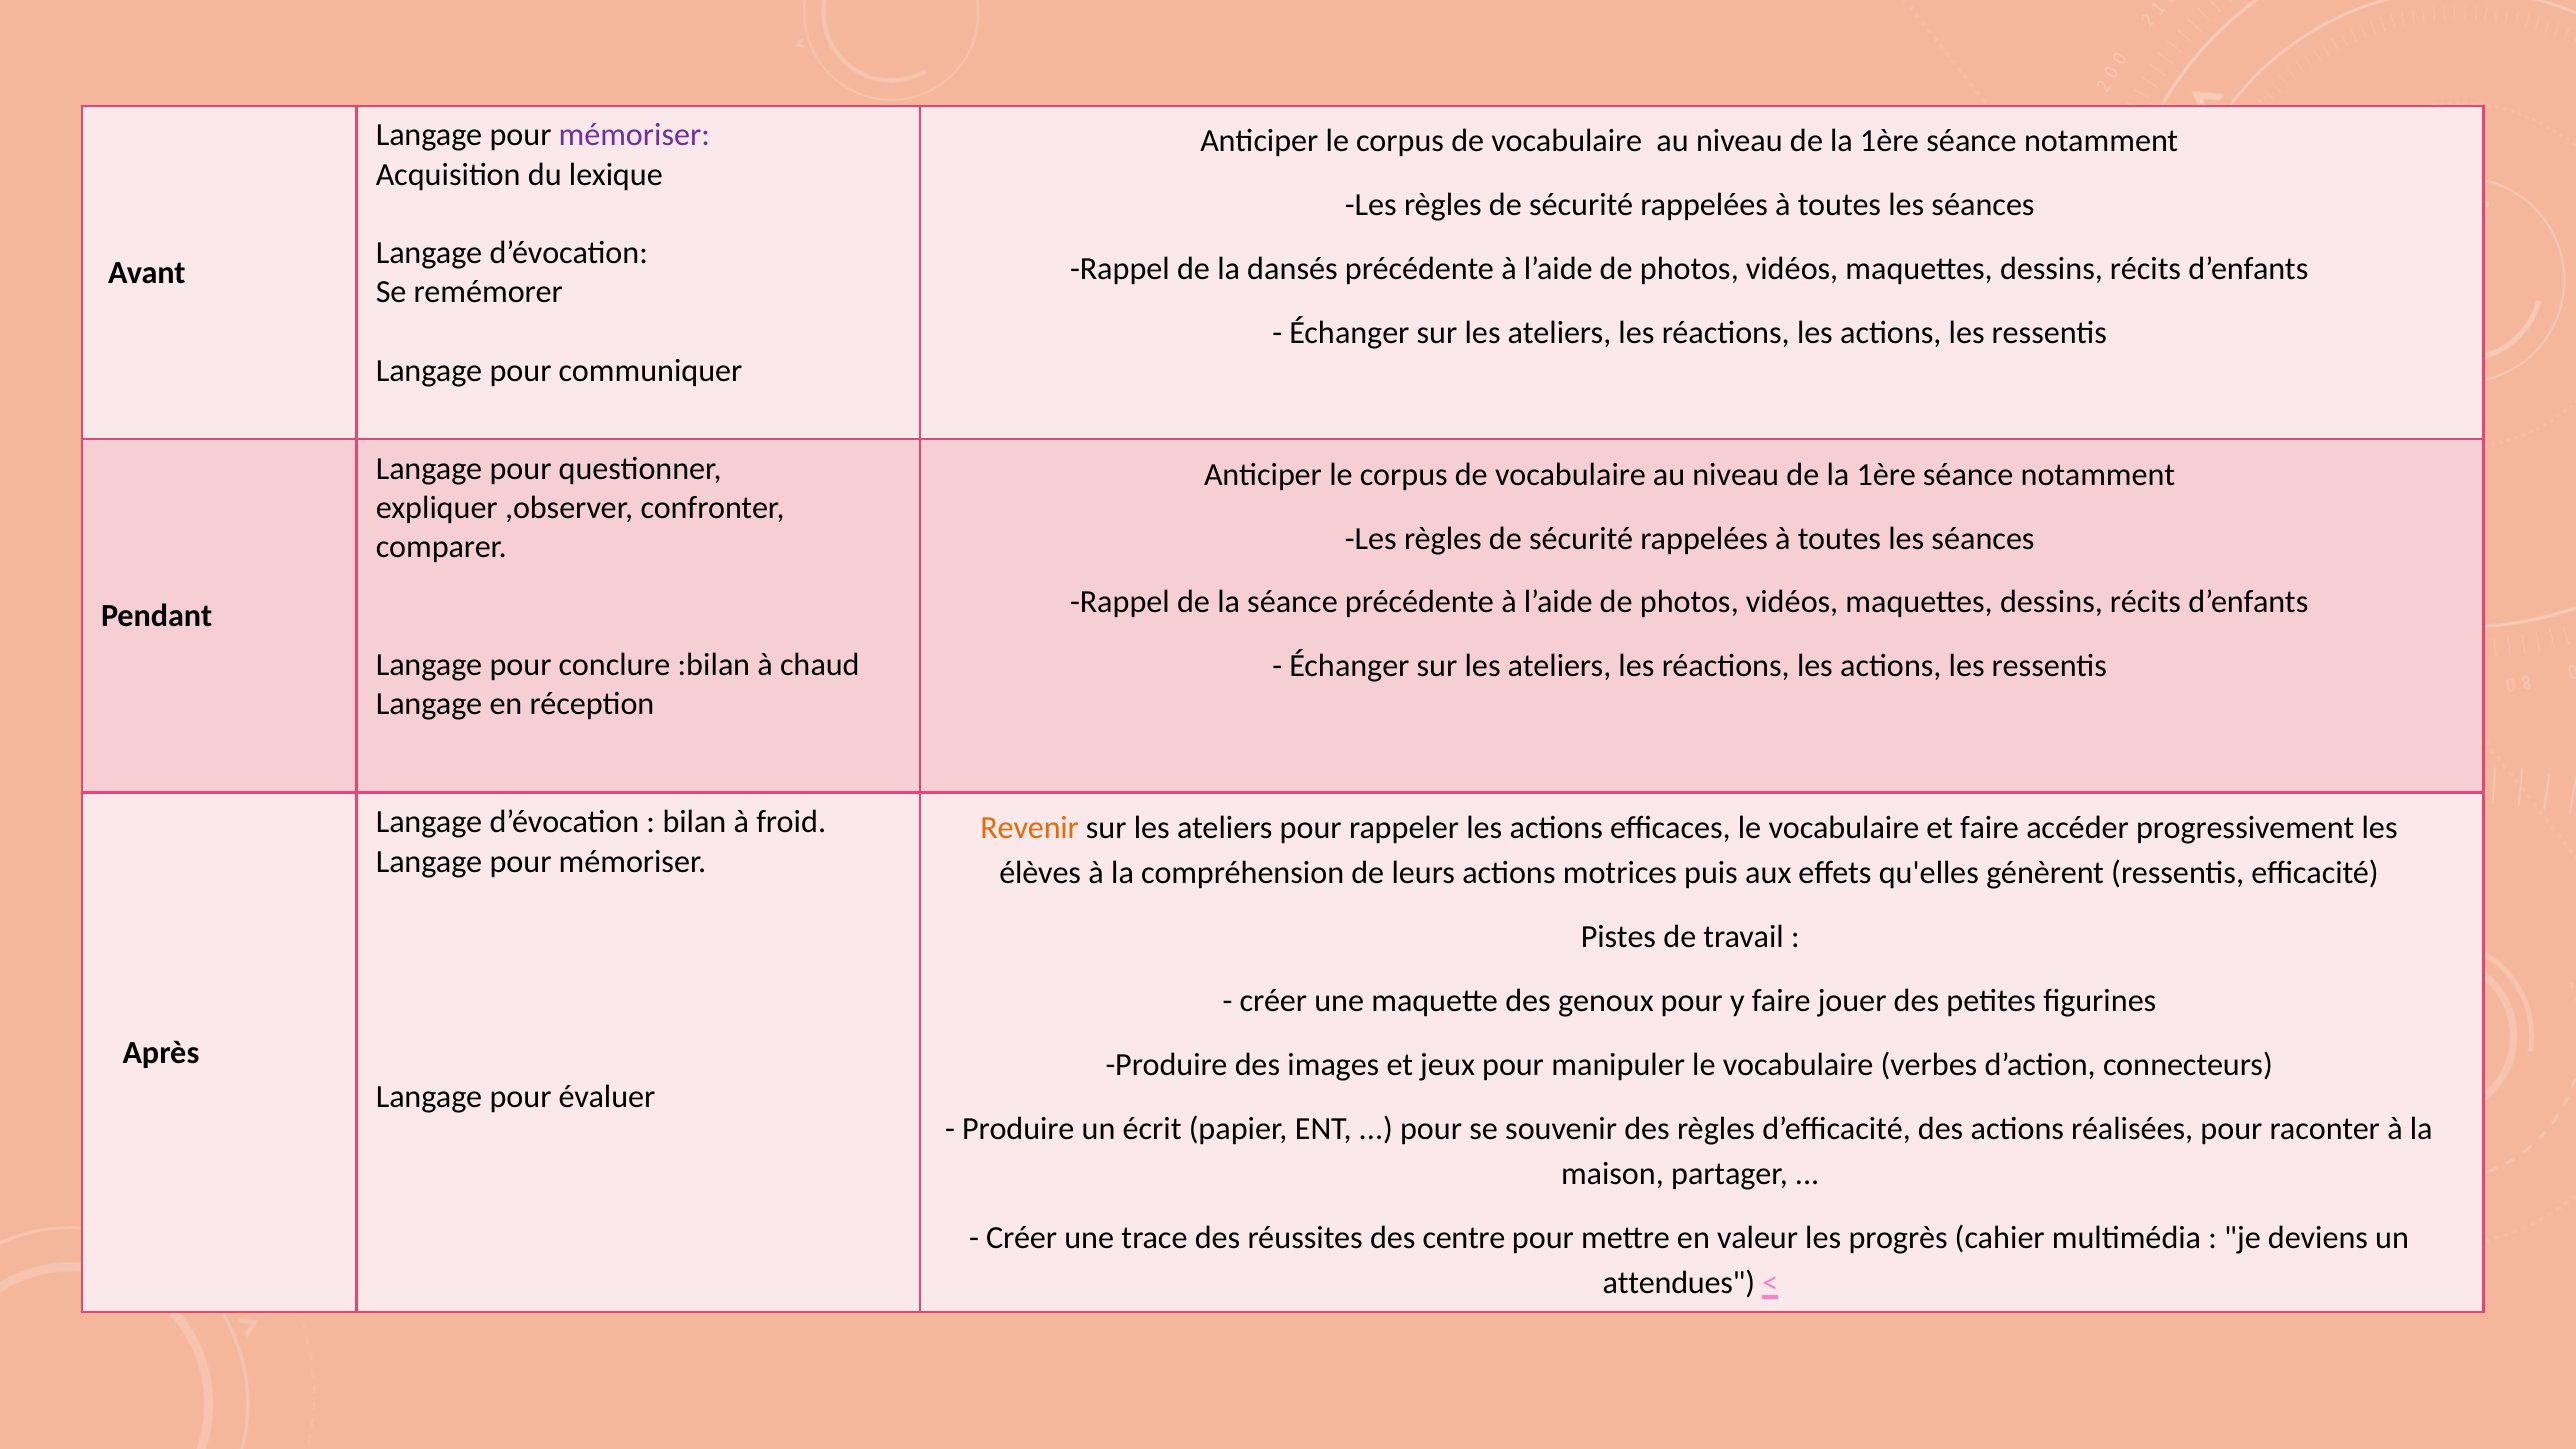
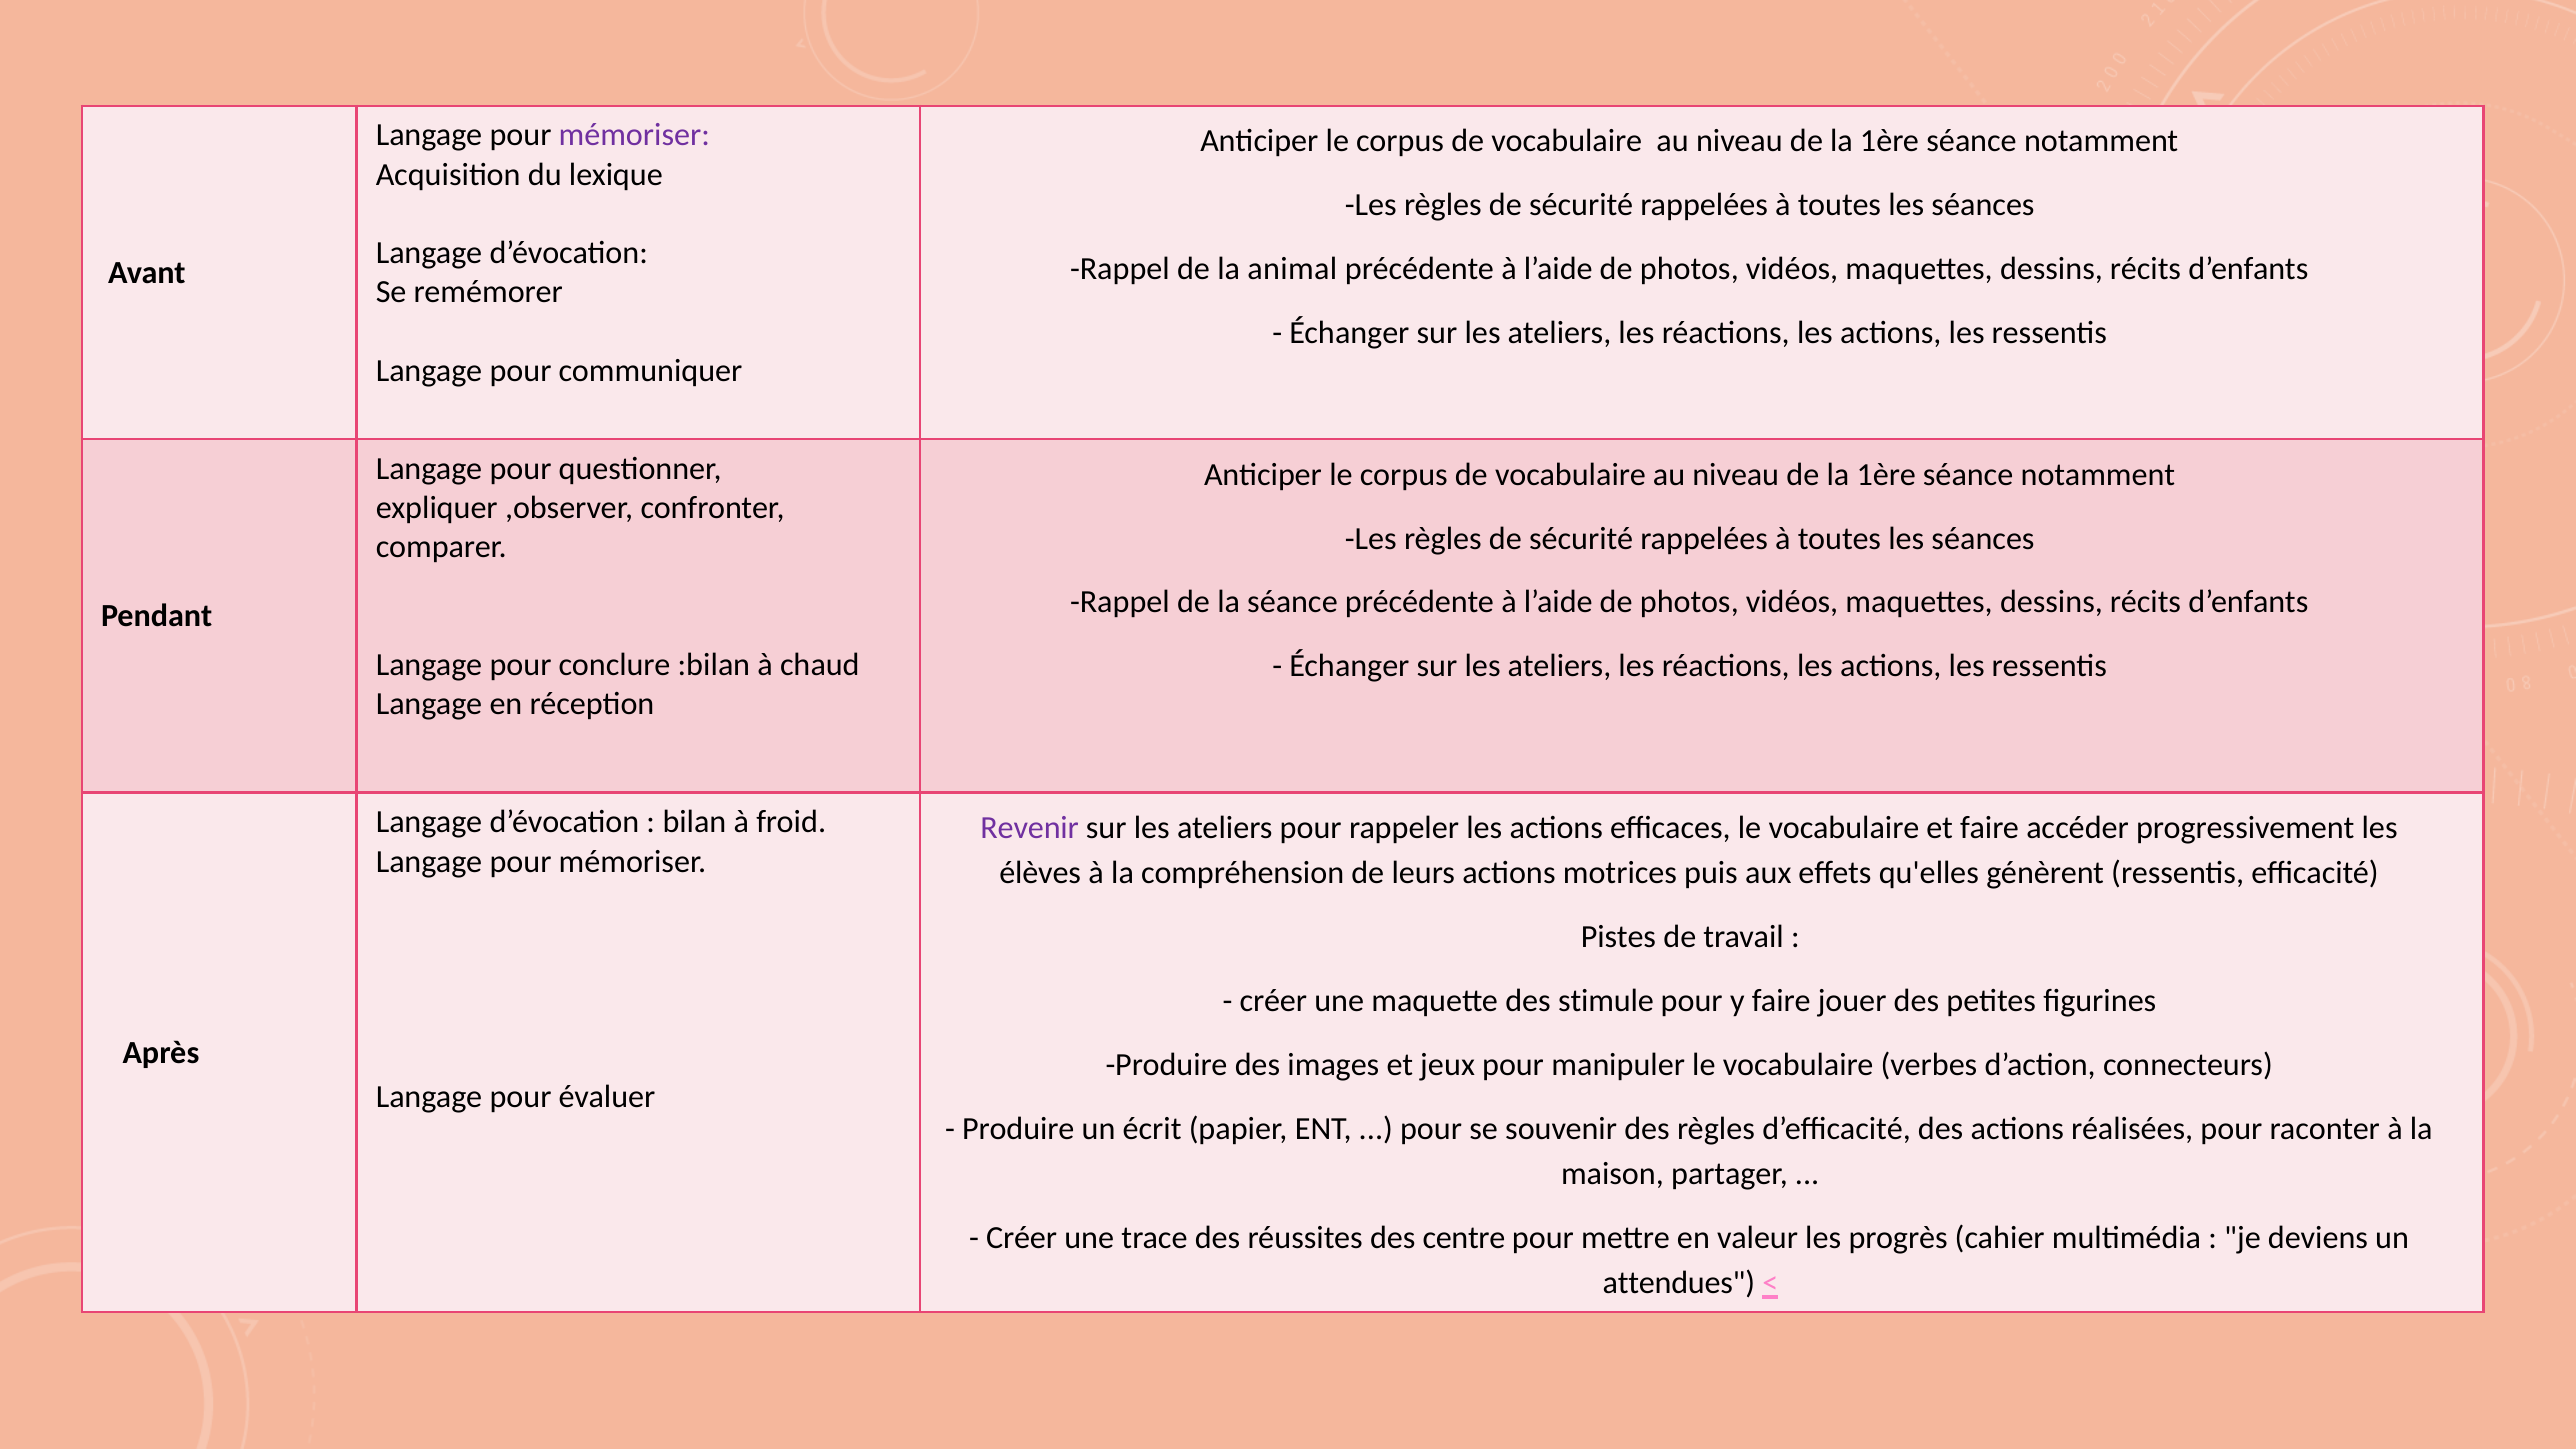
dansés: dansés -> animal (1292, 269)
Revenir colour: orange -> purple (1030, 828)
genoux: genoux -> stimule (1606, 1001)
